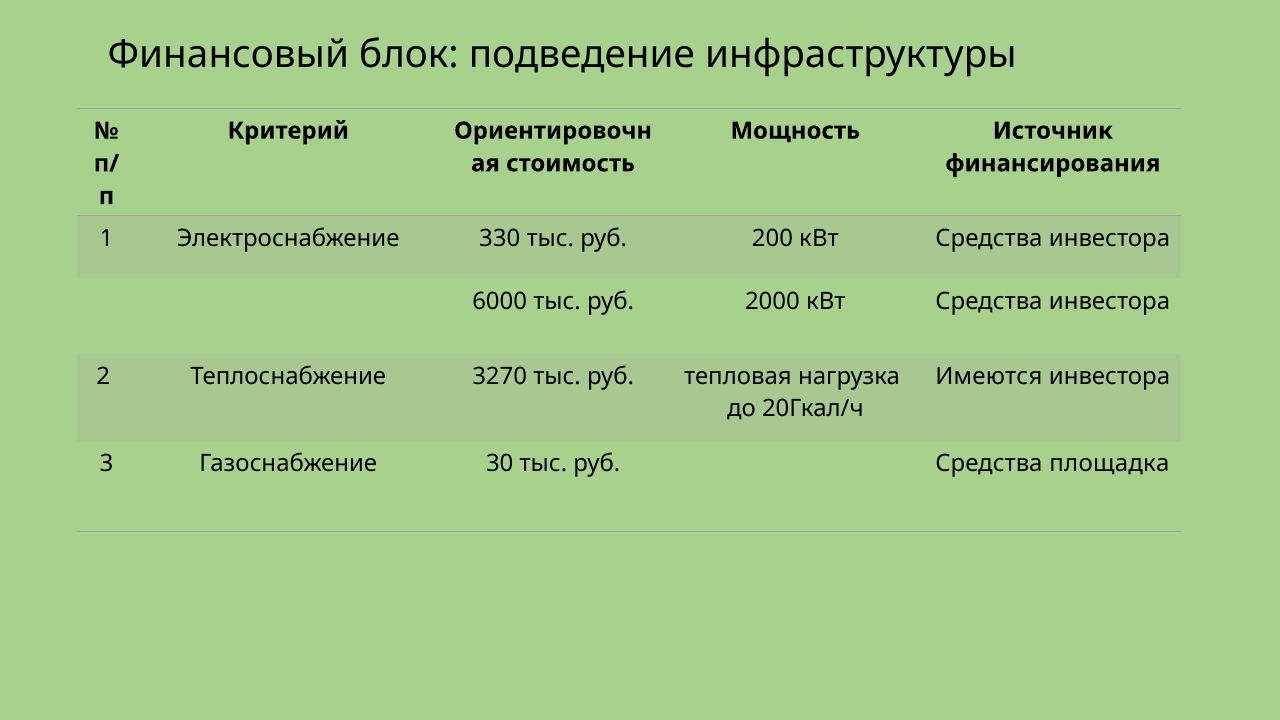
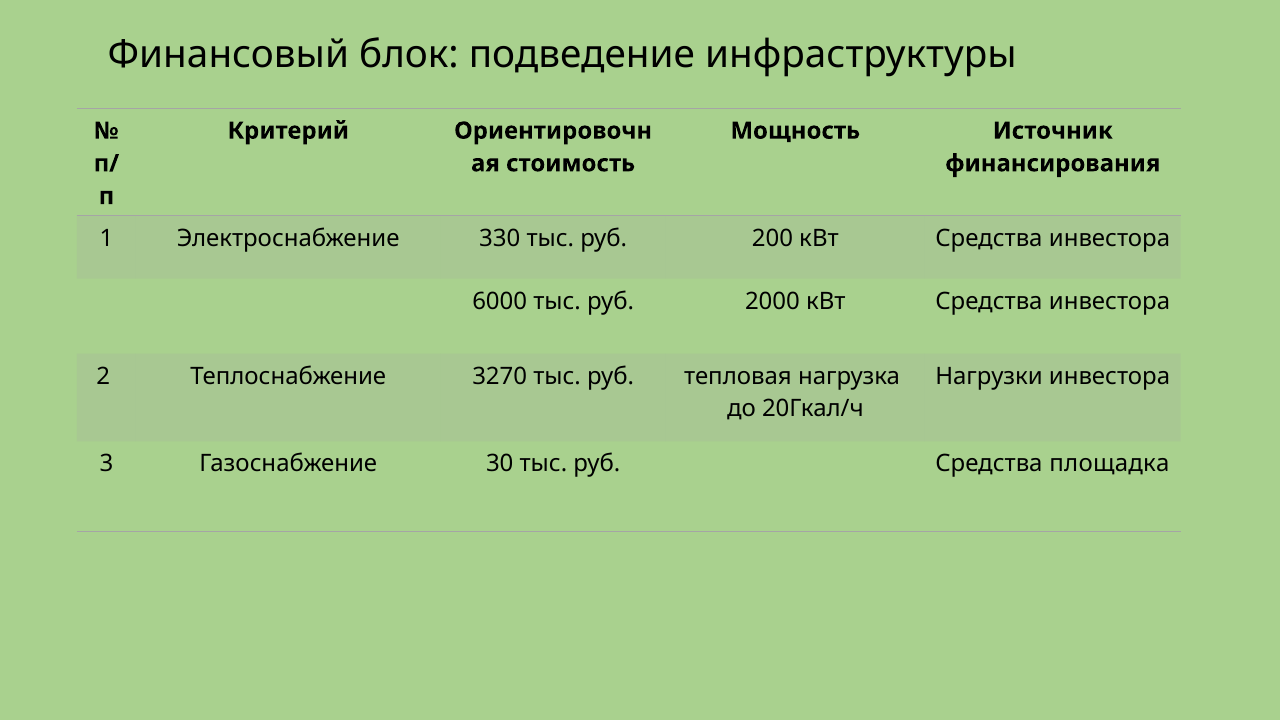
Имеются: Имеются -> Нагрузки (989, 376)
